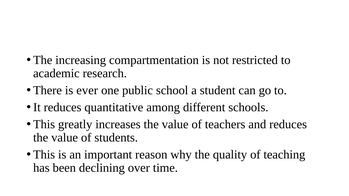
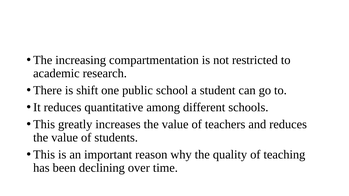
ever: ever -> shift (87, 90)
